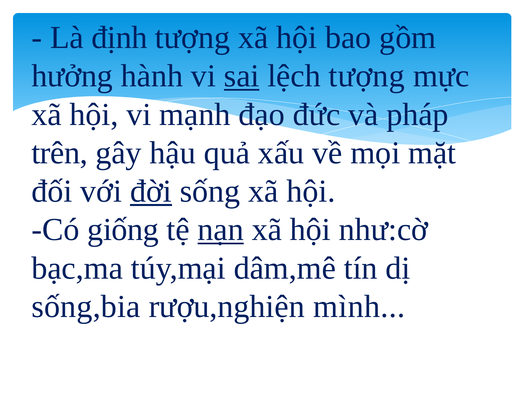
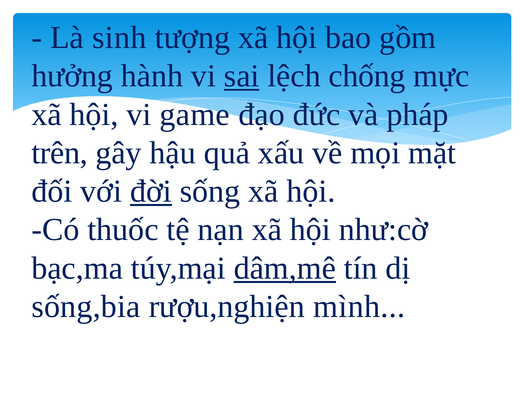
định: định -> sinh (119, 38)
lệch tượng: tượng -> chống (367, 76)
mạnh: mạnh -> game (195, 114)
giống: giống -> thuốc (123, 230)
nạn underline: present -> none (221, 230)
dâm,mê underline: none -> present (285, 268)
